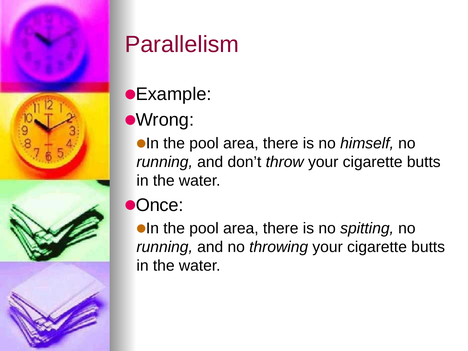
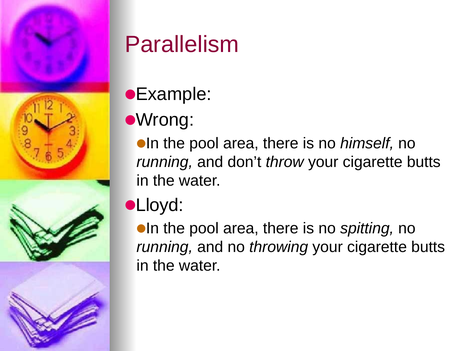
Once: Once -> Lloyd (160, 205)
